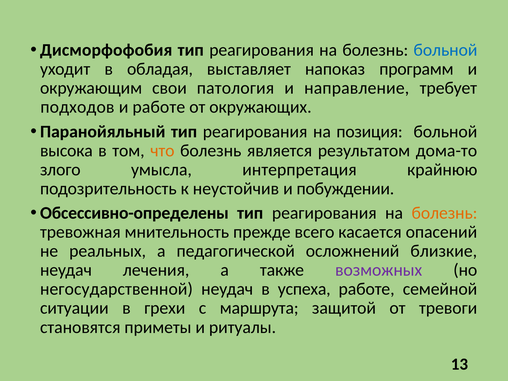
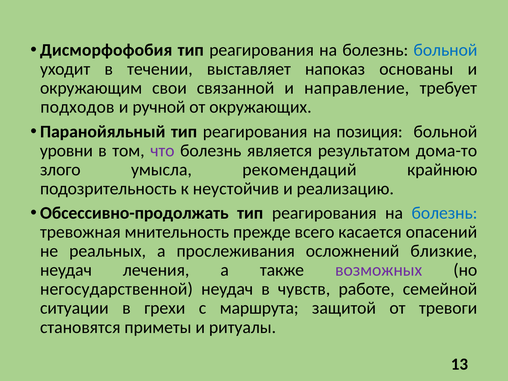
обладая: обладая -> течении (160, 69)
программ: программ -> основаны (416, 69)
патология: патология -> связанной (236, 88)
и работе: работе -> ручной (159, 107)
высока: высока -> уровни (66, 151)
что colour: orange -> purple (162, 151)
интерпретация: интерпретация -> рекомендаций (299, 170)
побуждении: побуждении -> реализацию (345, 189)
Обсессивно-определены: Обсессивно-определены -> Обсессивно-продолжать (134, 213)
болезнь colour: orange -> blue (444, 213)
педагогической: педагогической -> прослеживания (236, 251)
успеха: успеха -> чувств (304, 289)
